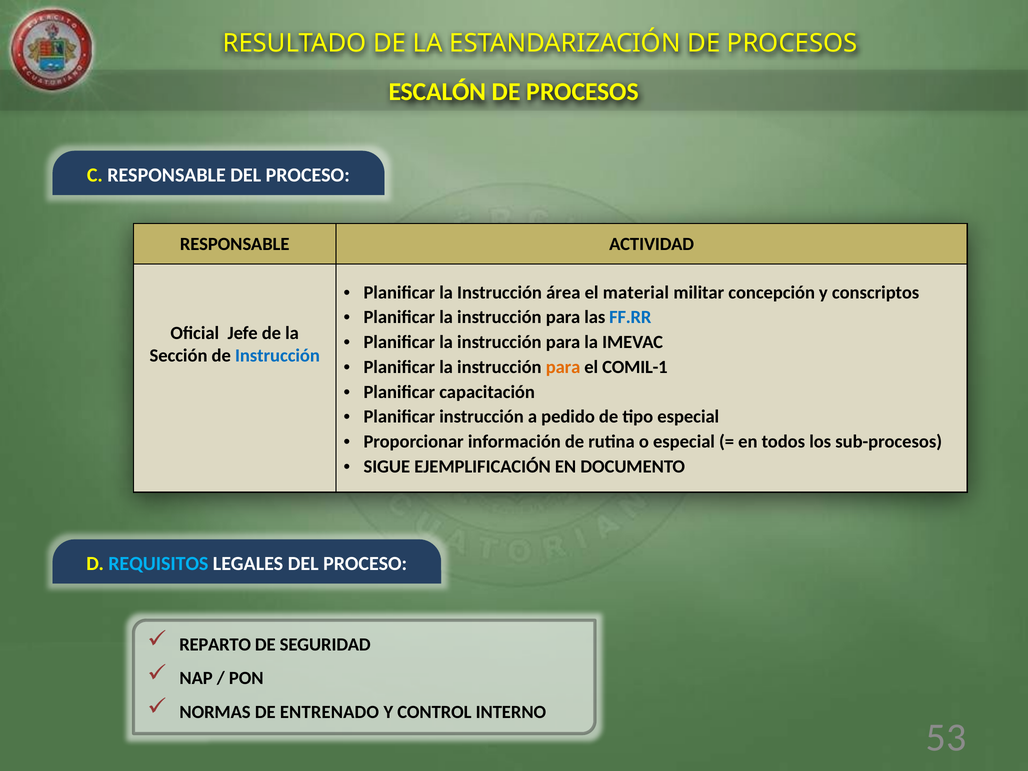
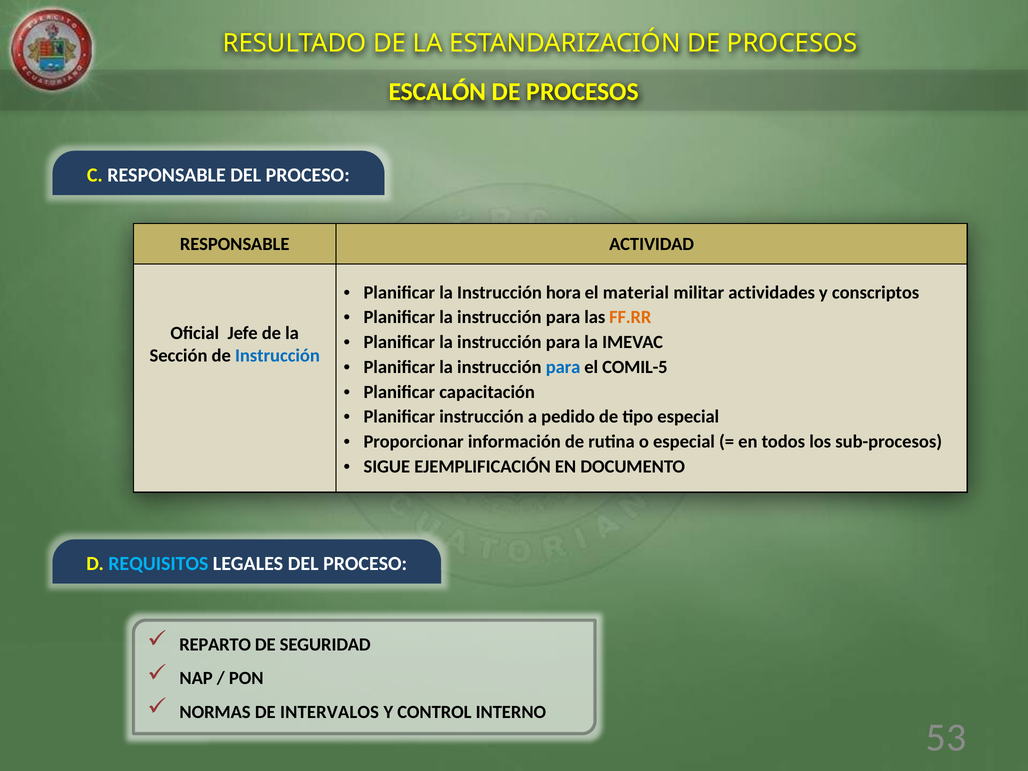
área: área -> hora (563, 292)
concepción: concepción -> actividades (772, 292)
FF.RR colour: blue -> orange (630, 317)
para colour: orange -> blue (563, 367)
COMIL-1: COMIL-1 -> COMIL-5 (635, 367)
ENTRENADO: ENTRENADO -> INTERVALOS (329, 712)
